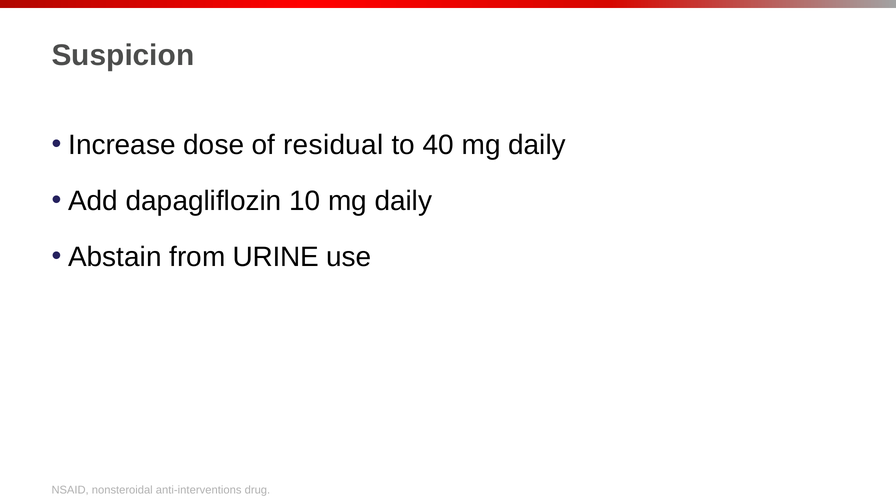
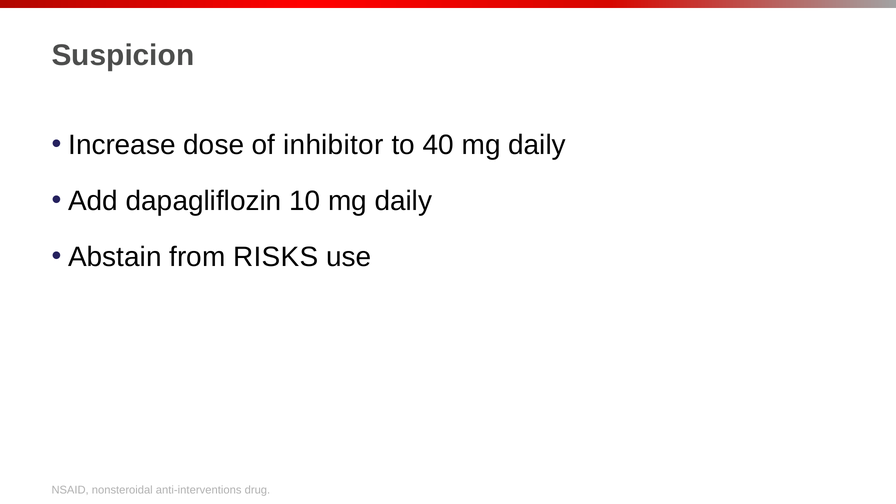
residual: residual -> inhibitor (333, 145)
URINE: URINE -> RISKS (276, 257)
